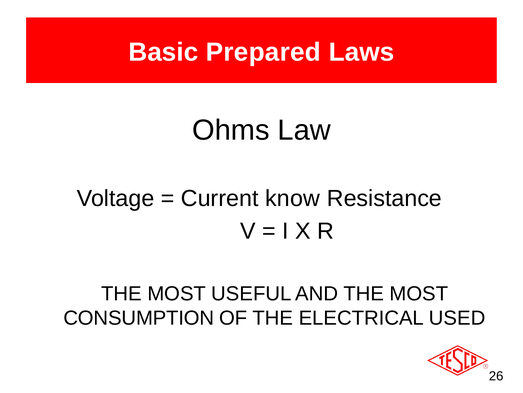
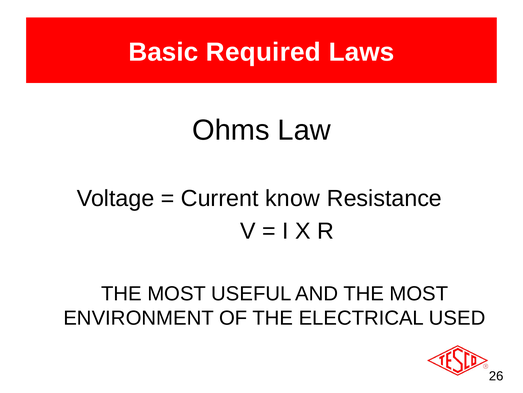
Prepared: Prepared -> Required (263, 52)
CONSUMPTION: CONSUMPTION -> ENVIRONMENT (139, 318)
